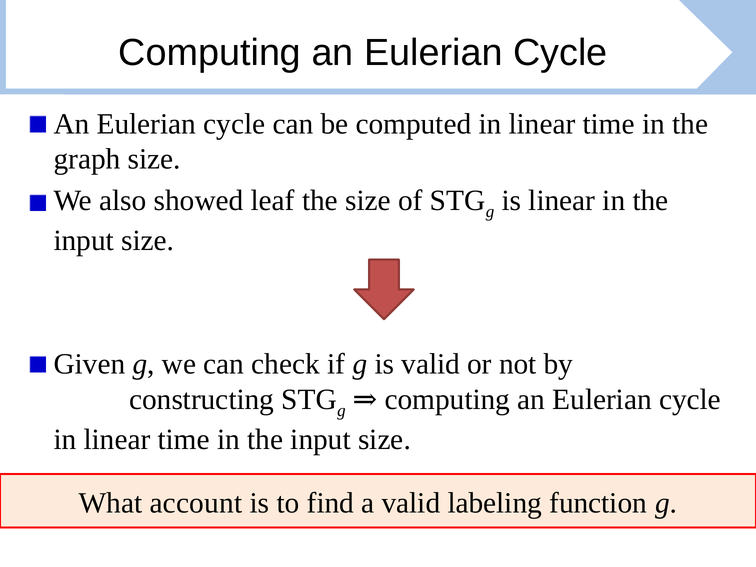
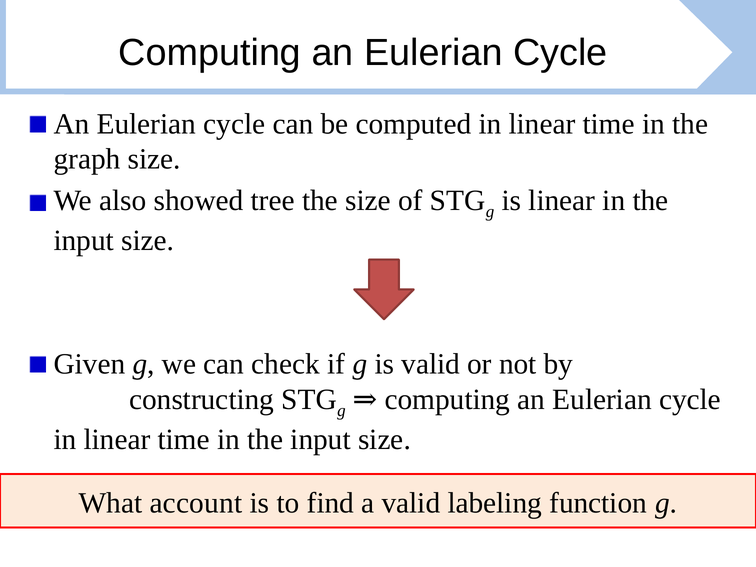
leaf: leaf -> tree (273, 200)
